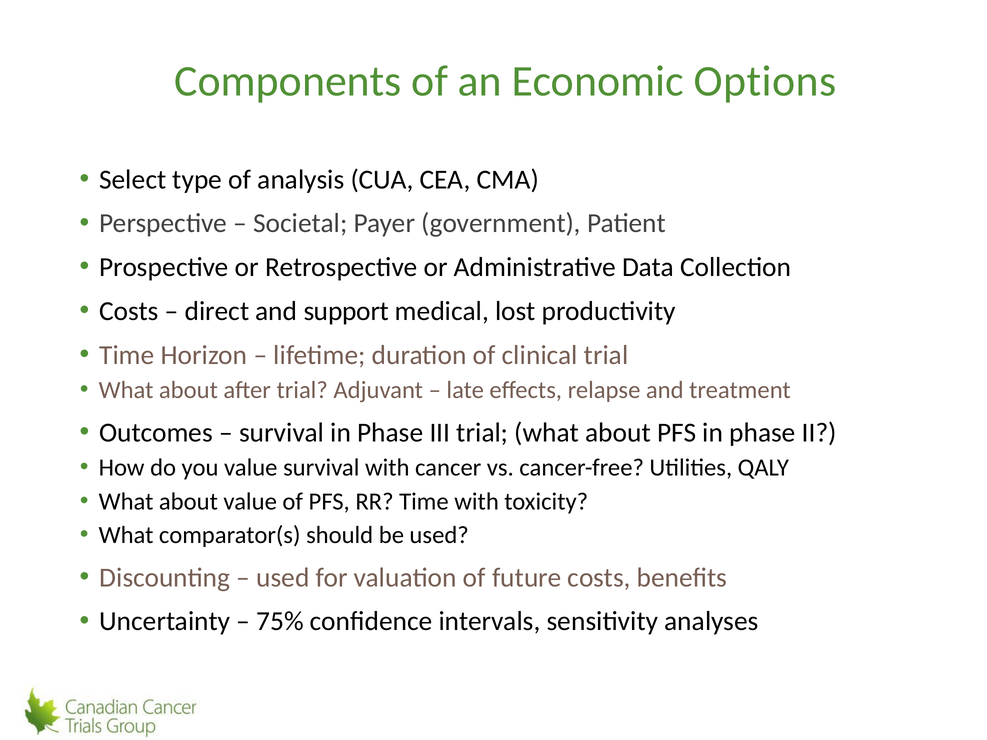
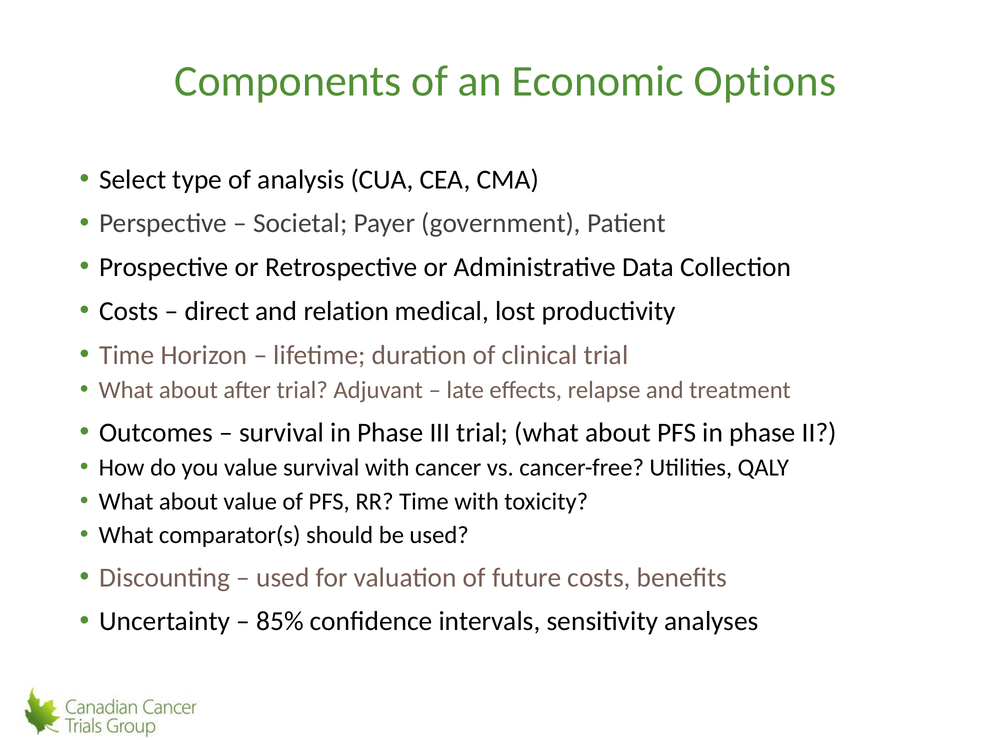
support: support -> relation (346, 311)
75%: 75% -> 85% (280, 622)
